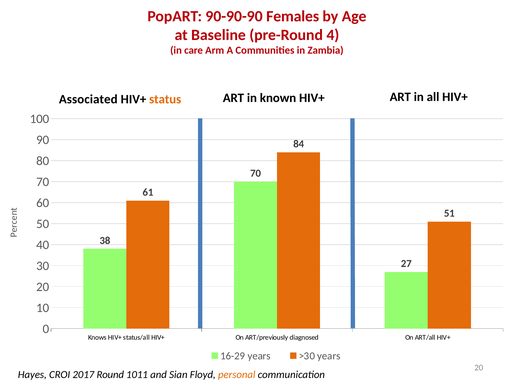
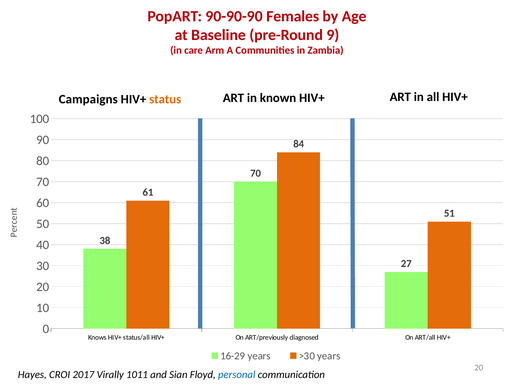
4: 4 -> 9 (333, 35)
Associated: Associated -> Campaigns (88, 99)
Round: Round -> Virally (110, 375)
personal colour: orange -> blue (237, 375)
